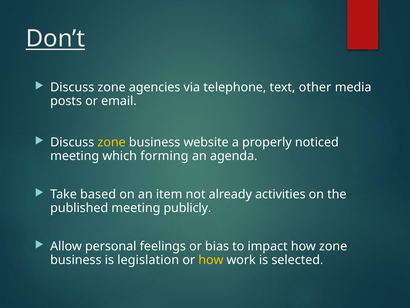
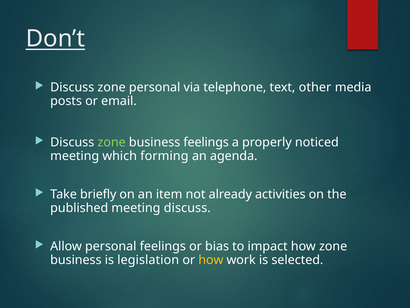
zone agencies: agencies -> personal (155, 87)
zone colour: yellow -> light green (112, 142)
business website: website -> feelings (206, 142)
based: based -> briefly (98, 194)
meeting publicly: publicly -> discuss (187, 208)
